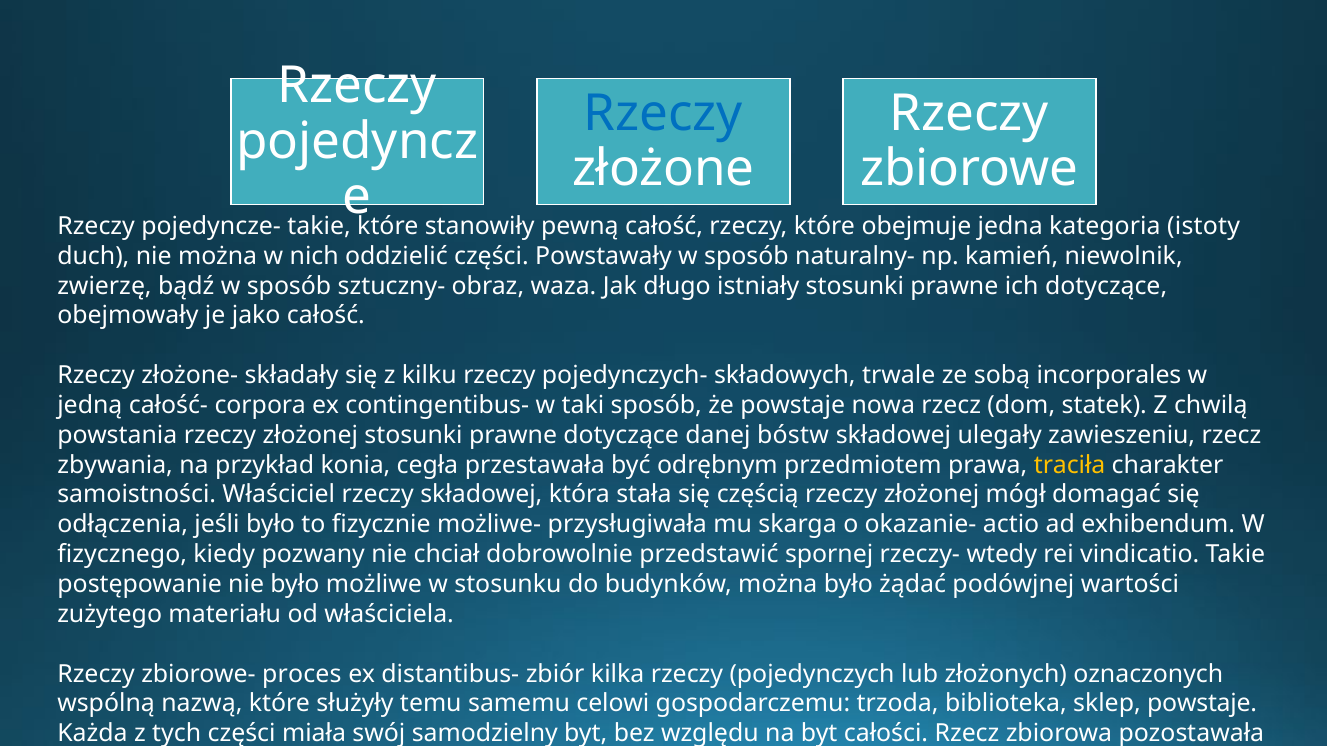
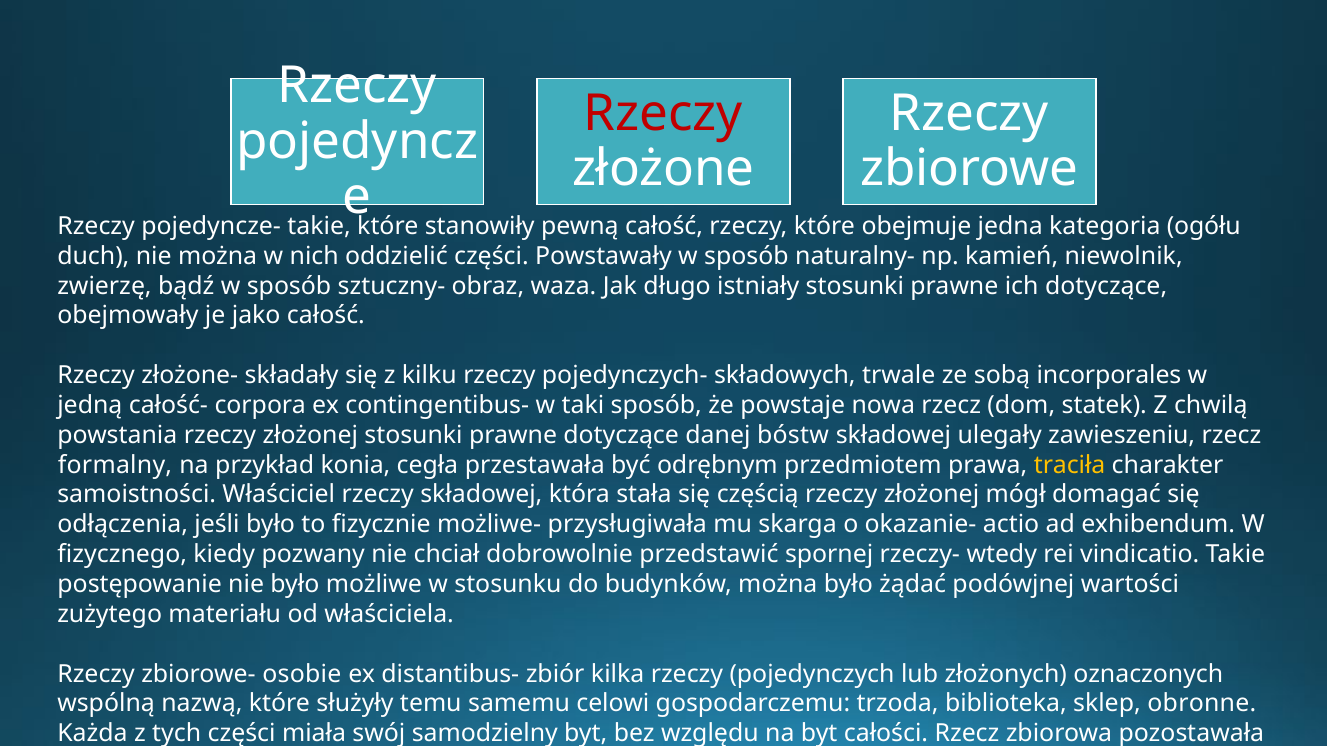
Rzeczy colour: blue -> red (663, 114)
istoty: istoty -> ogółu (1204, 226)
zbywania: zbywania -> formalny (115, 465)
proces: proces -> osobie (302, 674)
sklep powstaje: powstaje -> obronne (1202, 704)
